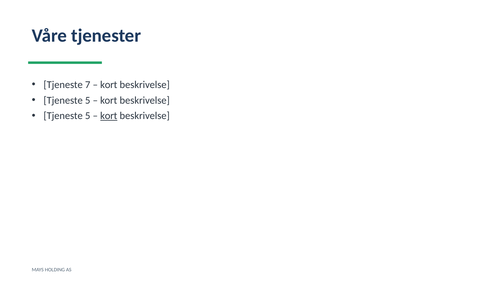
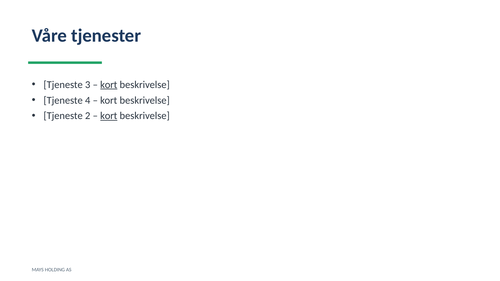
7: 7 -> 3 (88, 85)
kort underline: none -> present (109, 85)
5: 5 -> 4 (88, 100)
5: 5 -> 2 (88, 116)
